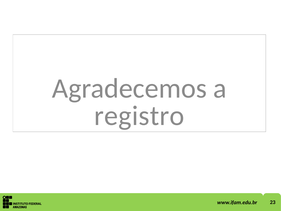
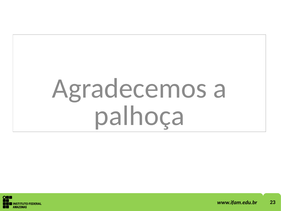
registro: registro -> palhoça (139, 116)
